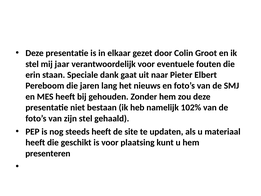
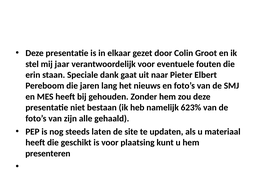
102%: 102% -> 623% (191, 107)
zijn stel: stel -> alle (86, 118)
steeds heeft: heeft -> laten (101, 131)
